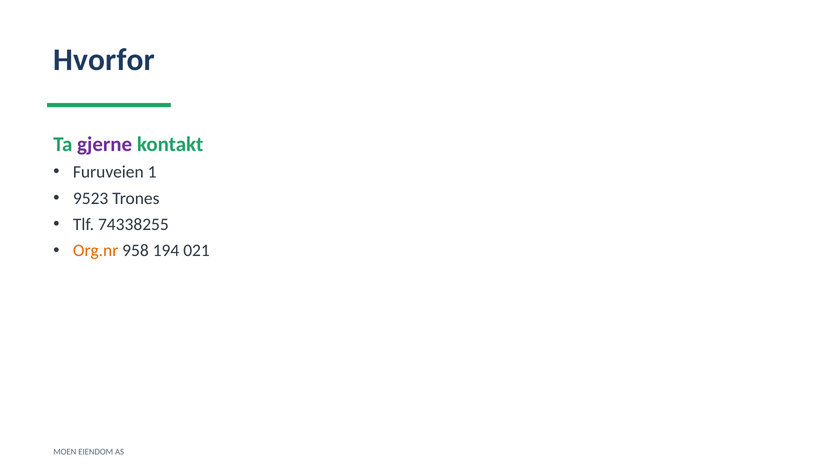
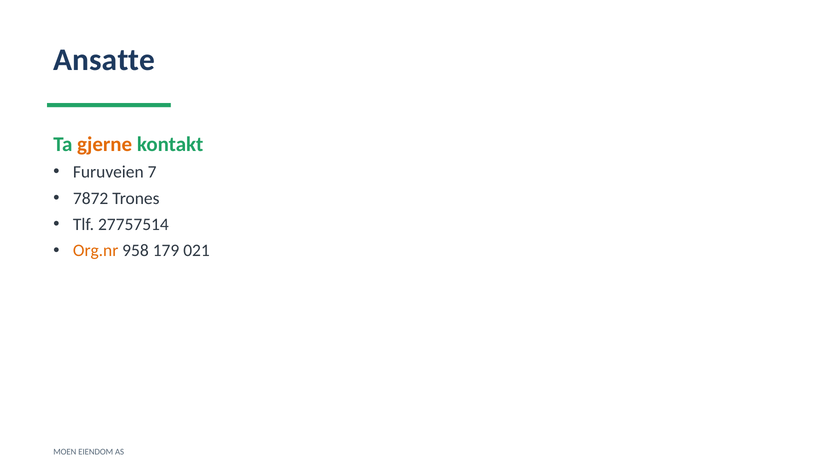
Hvorfor: Hvorfor -> Ansatte (104, 60)
gjerne colour: purple -> orange (105, 144)
1: 1 -> 7 (152, 172)
9523: 9523 -> 7872 (91, 199)
74338255: 74338255 -> 27757514 (133, 225)
194: 194 -> 179 (166, 251)
